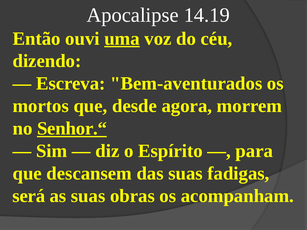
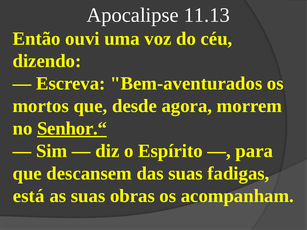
14.19: 14.19 -> 11.13 (207, 15)
uma underline: present -> none (122, 39)
será: será -> está (29, 196)
